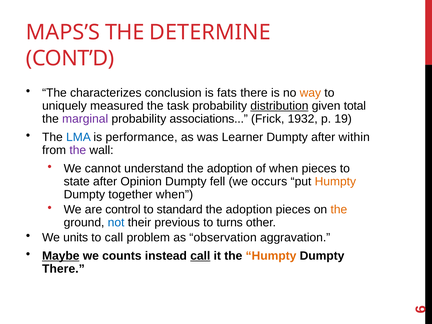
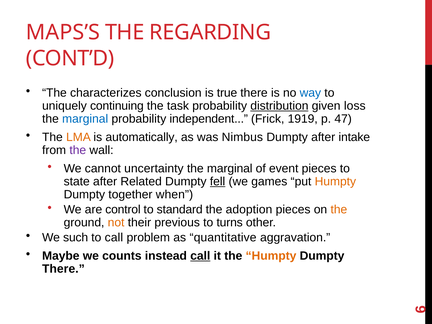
DETERMINE: DETERMINE -> REGARDING (210, 32)
fats: fats -> true (227, 93)
way colour: orange -> blue (310, 93)
measured: measured -> continuing (117, 106)
total: total -> loss (355, 106)
marginal colour: purple -> blue (85, 119)
associations: associations -> independent (209, 119)
1932: 1932 -> 1919 (303, 119)
19: 19 -> 47 (343, 119)
LMA colour: blue -> orange (78, 137)
performance: performance -> automatically (142, 137)
Learner: Learner -> Nimbus (242, 137)
within: within -> intake (354, 137)
understand: understand -> uncertainty (154, 169)
adoption: adoption -> marginal (230, 169)
of when: when -> event (284, 169)
Opinion: Opinion -> Related (141, 182)
fell underline: none -> present (218, 182)
occurs: occurs -> games (269, 182)
not colour: blue -> orange (116, 223)
units: units -> such (76, 238)
observation: observation -> quantitative (223, 238)
Maybe underline: present -> none (61, 256)
